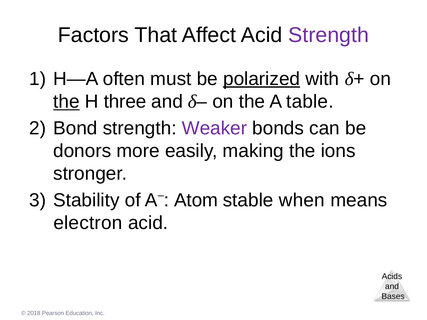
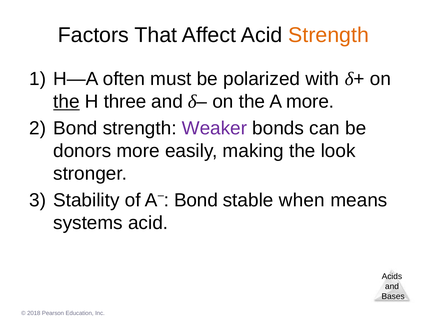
Strength colour: purple -> orange (329, 35)
polarized underline: present -> none (262, 79)
A table: table -> more (310, 102)
ions: ions -> look (338, 151)
Atom: Atom -> Bond (196, 200)
electron: electron -> systems (88, 223)
